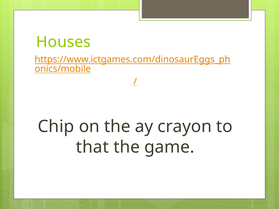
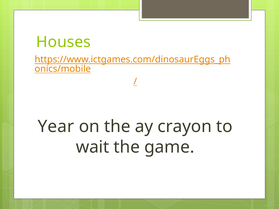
Chip: Chip -> Year (56, 127)
that: that -> wait (93, 147)
